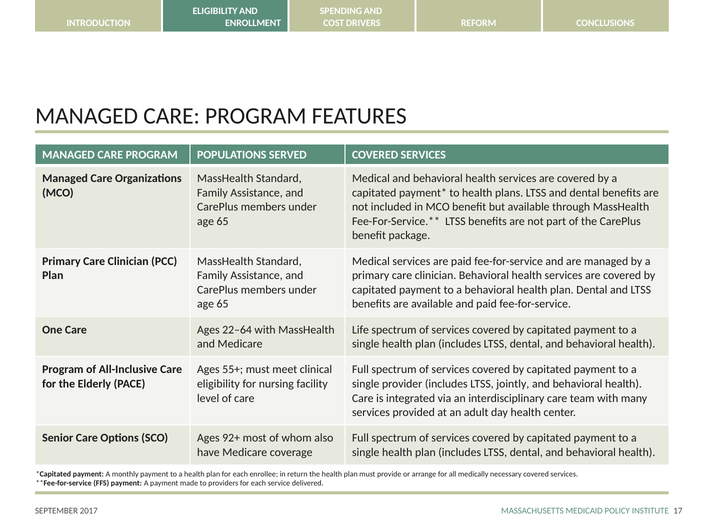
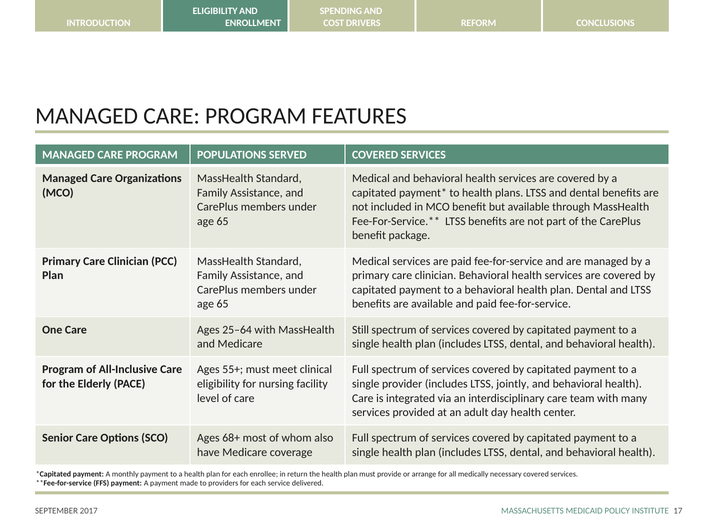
22–64: 22–64 -> 25–64 (237, 330)
Life: Life -> Still (360, 330)
92+: 92+ -> 68+ (231, 438)
